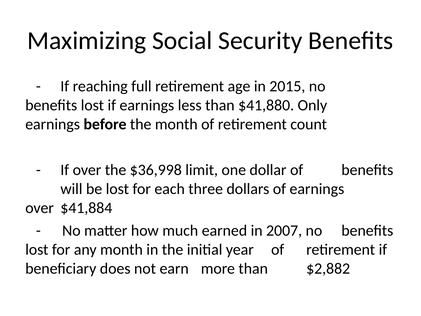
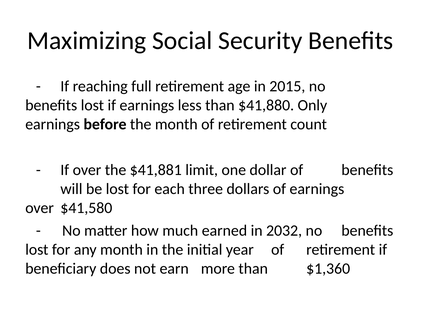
$36,998: $36,998 -> $41,881 (156, 170)
$41,884: $41,884 -> $41,580 (86, 208)
2007: 2007 -> 2032 (284, 230)
$2,882: $2,882 -> $1,360 (328, 268)
